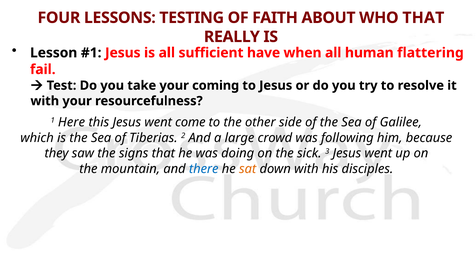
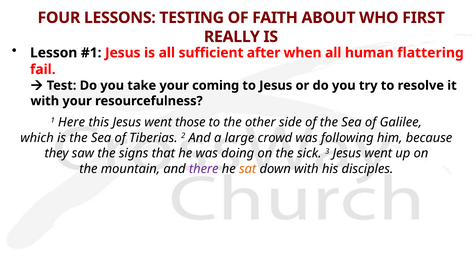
WHO THAT: THAT -> FIRST (423, 18)
have: have -> after (264, 53)
come: come -> those (190, 122)
there colour: blue -> purple (204, 169)
